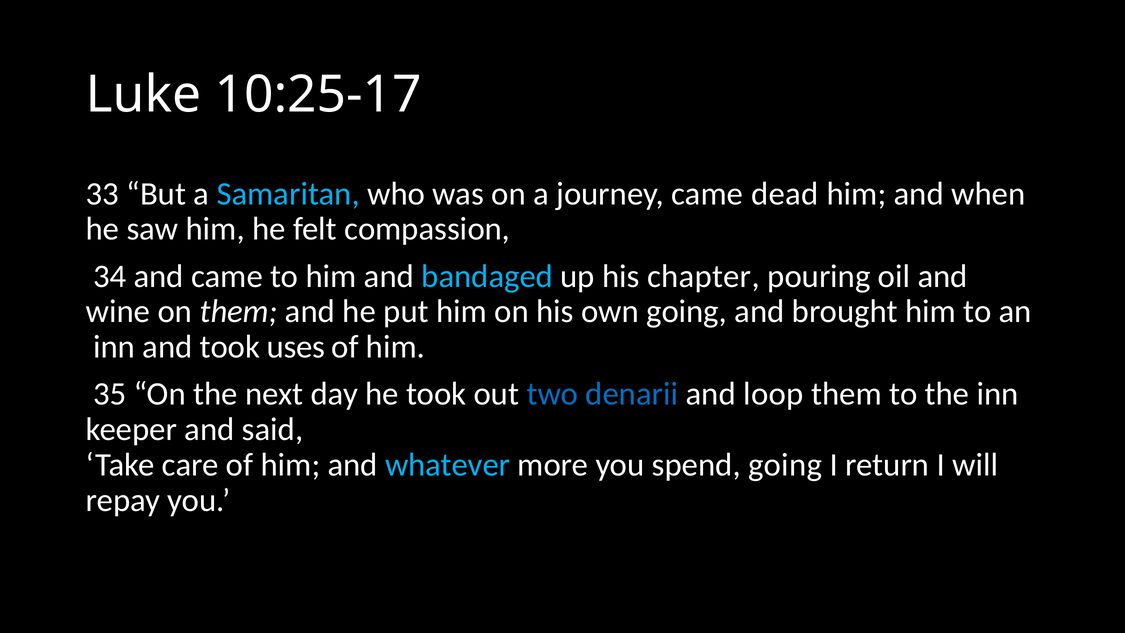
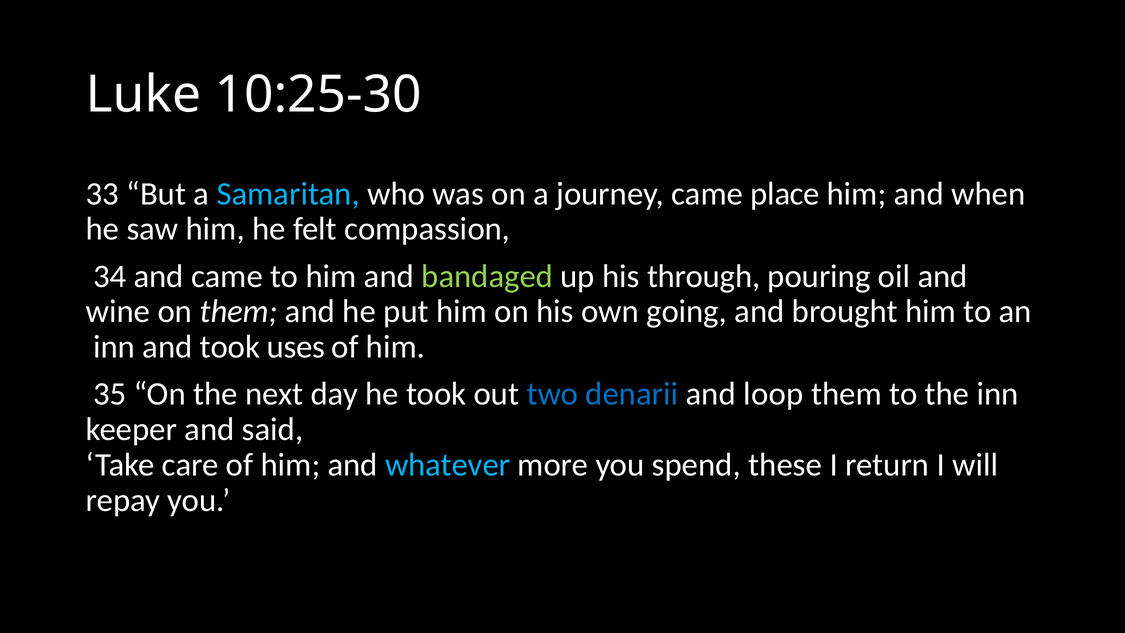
10:25-17: 10:25-17 -> 10:25-30 (318, 95)
dead: dead -> place (785, 194)
bandaged colour: light blue -> light green (487, 276)
chapter: chapter -> through (704, 276)
spend going: going -> these (785, 465)
